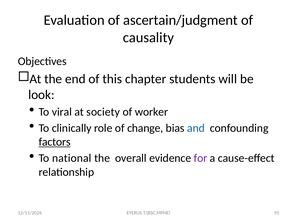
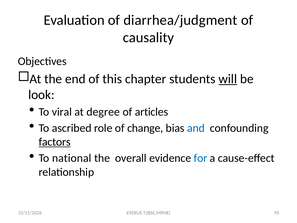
ascertain/judgment: ascertain/judgment -> diarrhea/judgment (180, 20)
will underline: none -> present (228, 79)
society: society -> degree (103, 112)
worker: worker -> articles (151, 112)
clinically: clinically -> ascribed (72, 128)
for colour: purple -> blue (201, 158)
